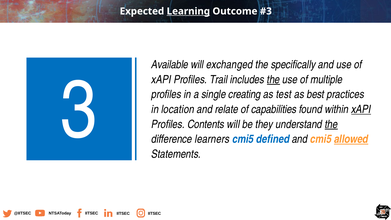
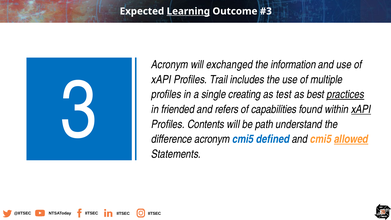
Available: Available -> Acronym (170, 65)
specifically: specifically -> information (293, 65)
the underline: present -> none (273, 80)
practices underline: none -> present (346, 94)
location: location -> friended (178, 109)
relate: relate -> refers (227, 109)
they: they -> path (264, 124)
the underline: present -> none (331, 124)
difference learners: learners -> acronym (212, 139)
